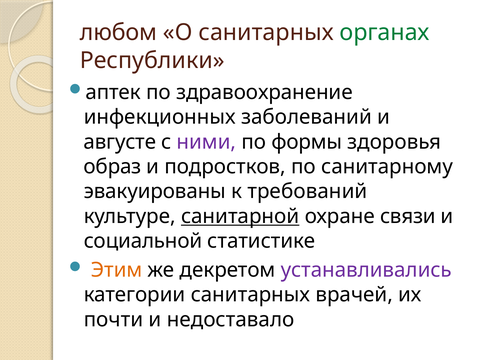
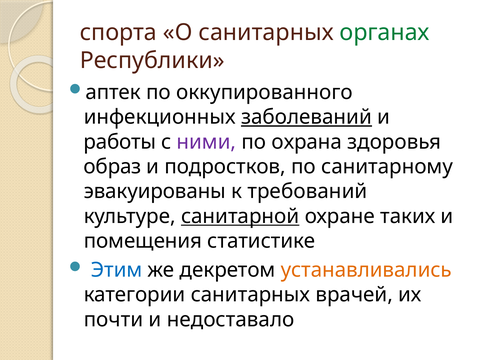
любом: любом -> спорта (118, 32)
здравоохранение: здравоохранение -> оккупированного (264, 92)
заболеваний underline: none -> present (306, 117)
августе: августе -> работы (120, 142)
формы: формы -> охрана (307, 142)
связи: связи -> таких (408, 216)
социальной: социальной -> помещения (143, 241)
Этим colour: orange -> blue (117, 269)
устанавливались colour: purple -> orange (366, 269)
